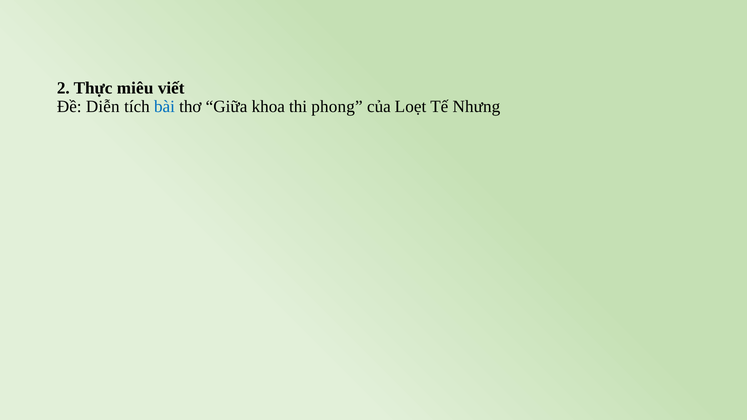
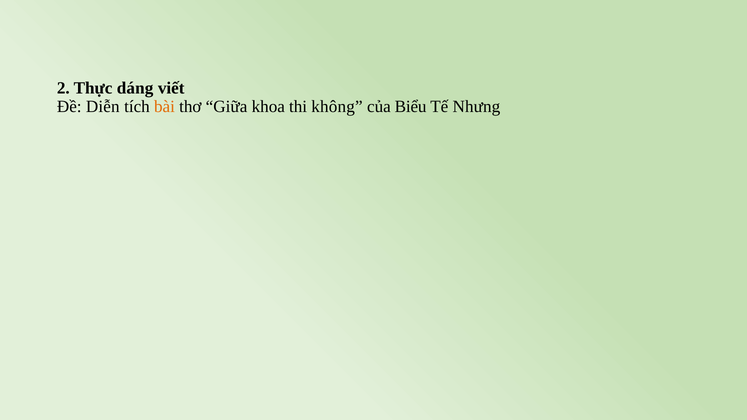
miêu: miêu -> dáng (135, 88)
bài colour: blue -> orange (164, 107)
phong: phong -> không (337, 107)
Loẹt: Loẹt -> Biểu (411, 107)
